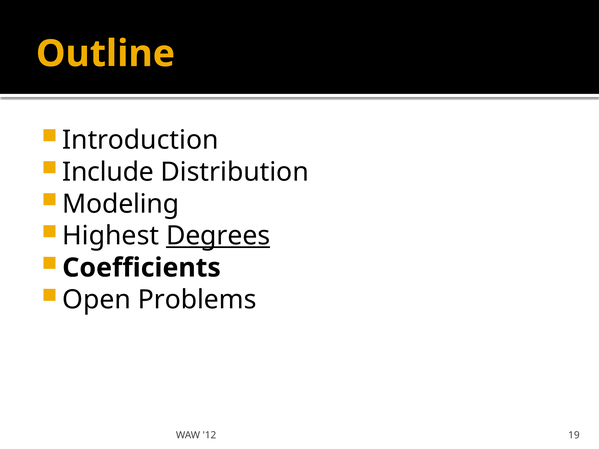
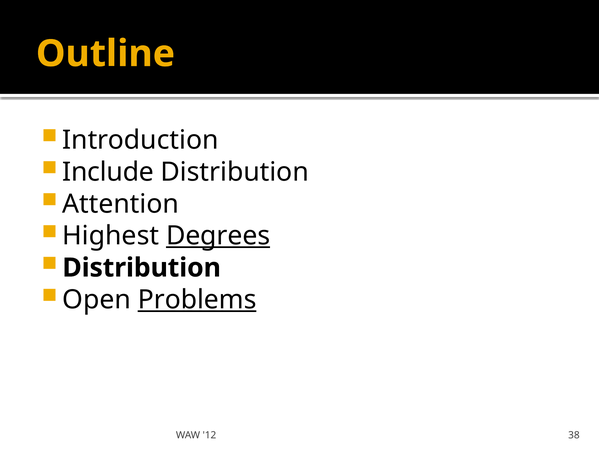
Modeling: Modeling -> Attention (121, 204)
Coefficients: Coefficients -> Distribution (142, 268)
Problems underline: none -> present (197, 300)
19: 19 -> 38 (574, 435)
